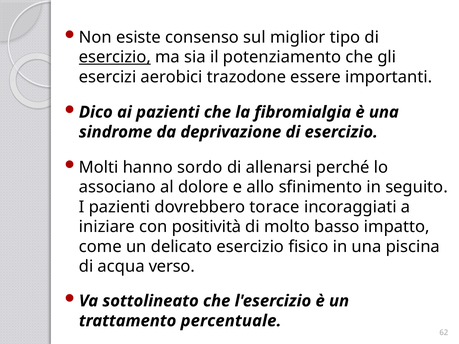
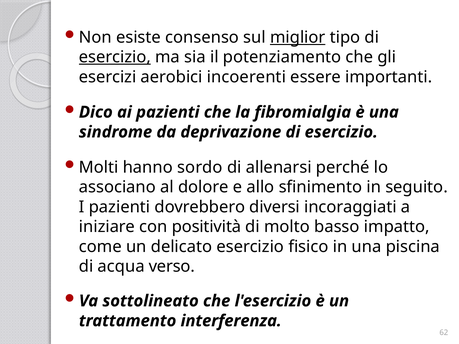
miglior underline: none -> present (298, 37)
trazodone: trazodone -> incoerenti (246, 77)
torace: torace -> diversi (275, 207)
percentuale: percentuale -> interferenza (231, 321)
